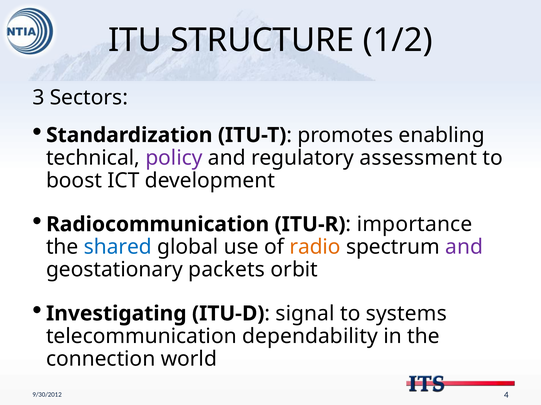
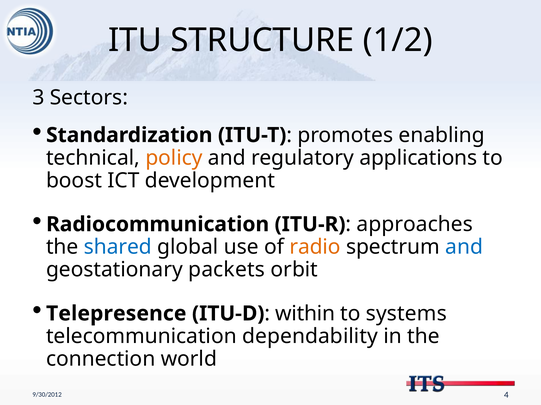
policy colour: purple -> orange (174, 158)
assessment: assessment -> applications (418, 158)
importance: importance -> approaches (415, 225)
and colour: purple -> blue (464, 247)
Investigating: Investigating -> Telepresence (116, 314)
signal: signal -> within (305, 314)
